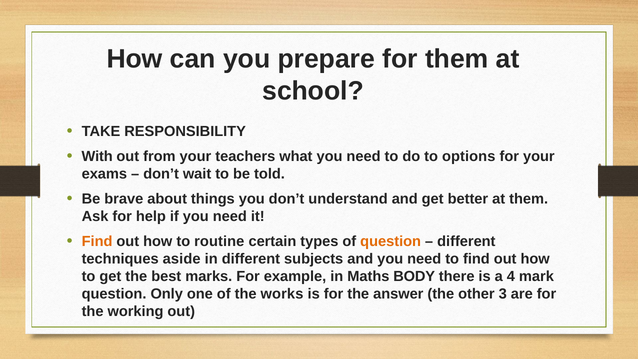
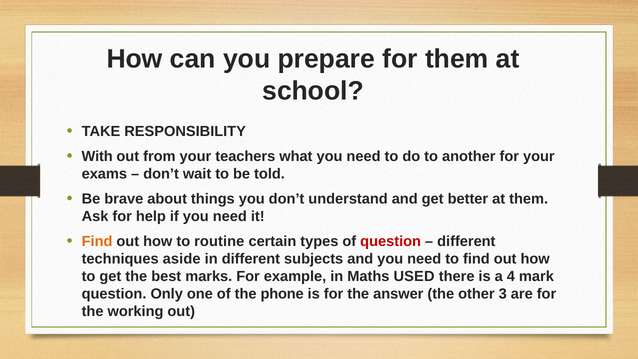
options: options -> another (469, 156)
question colour: orange -> red (391, 241)
BODY: BODY -> USED (414, 276)
works: works -> phone (282, 294)
